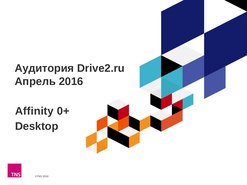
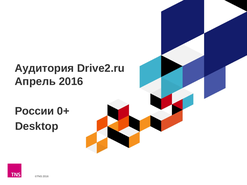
Affinity: Affinity -> России (34, 111)
